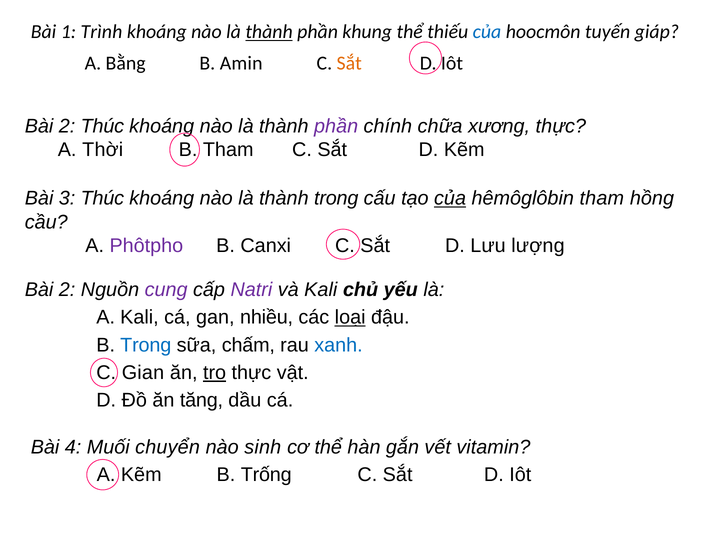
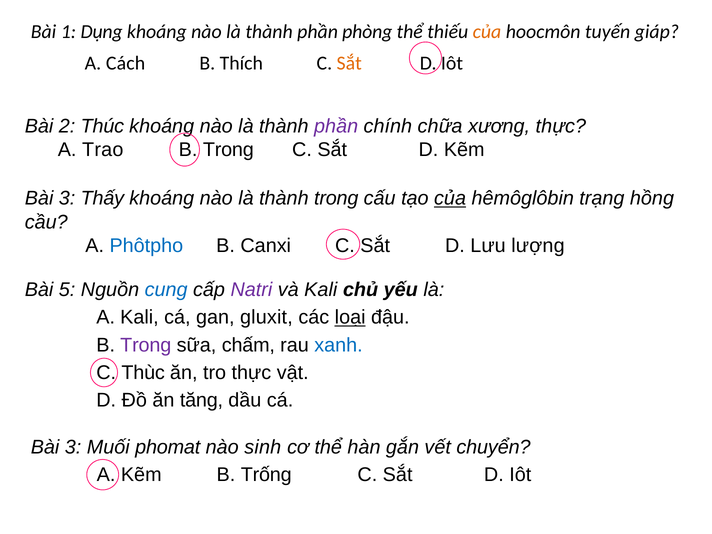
Trình: Trình -> Dụng (102, 32)
thành underline: present -> none (269, 32)
khung: khung -> phòng (367, 32)
của colour: blue -> orange (487, 32)
Bằng: Bằng -> Cách (126, 63)
Amin: Amin -> Thích (241, 63)
Thời: Thời -> Trao (103, 150)
Tham: Tham -> Trong (228, 150)
3 Thúc: Thúc -> Thấy (102, 198)
hêmôglôbin tham: tham -> trạng (602, 198)
Phôtpho colour: purple -> blue (146, 246)
2: 2 -> 5 (67, 290)
cung colour: purple -> blue (166, 290)
nhiều: nhiều -> gluxit (266, 317)
Trong colour: blue -> purple (146, 345)
Gian: Gian -> Thùc (143, 373)
tro underline: present -> none (215, 373)
4: 4 -> 3 (73, 447)
chuyển: chuyển -> phomat (168, 447)
vitamin: vitamin -> chuyển (493, 447)
